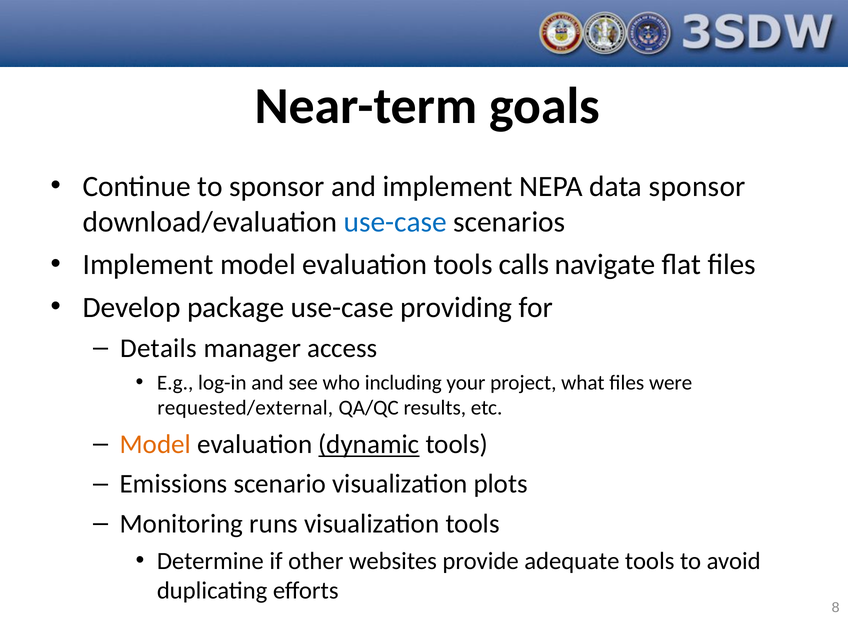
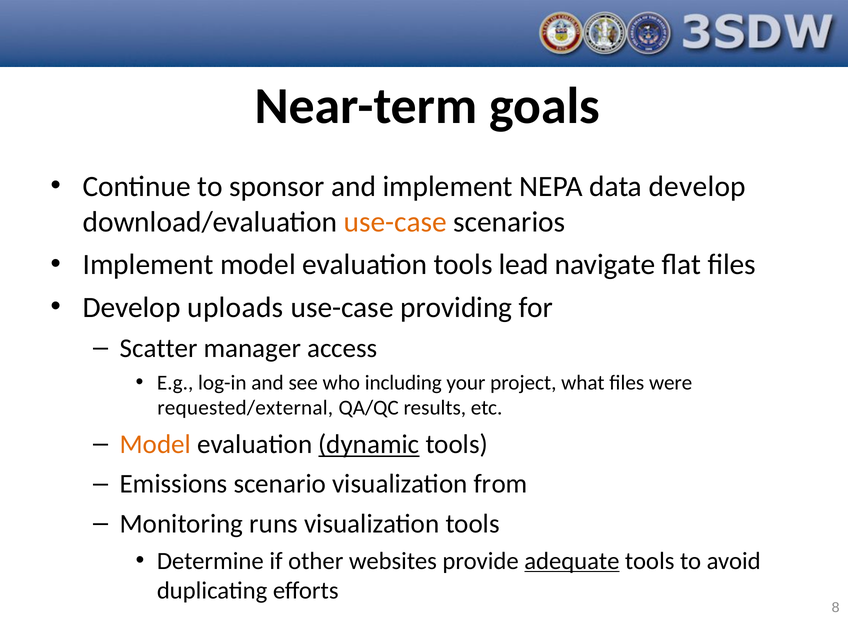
data sponsor: sponsor -> develop (697, 186)
use-case colour: blue -> orange (395, 222)
calls: calls -> lead (524, 265)
package: package -> uploads (235, 308)
Details: Details -> Scatter (159, 348)
plots: plots -> from (501, 484)
adequate underline: none -> present (572, 561)
